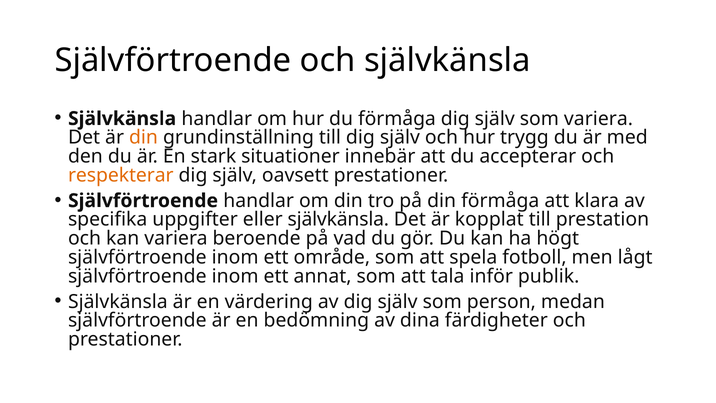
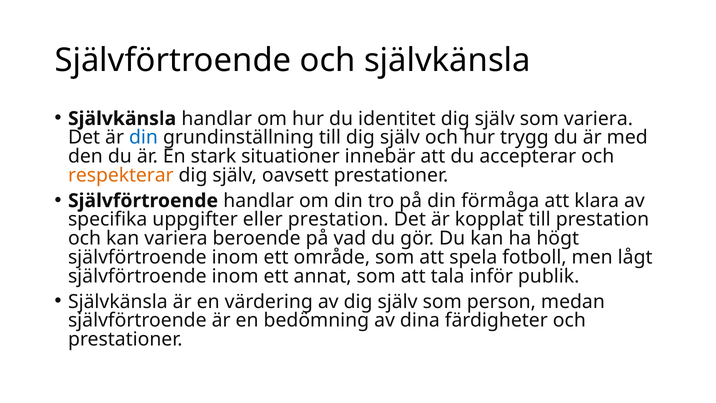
du förmåga: förmåga -> identitet (397, 119)
din colour: orange -> blue (144, 137)
eller självkänsla: självkänsla -> prestation (338, 219)
